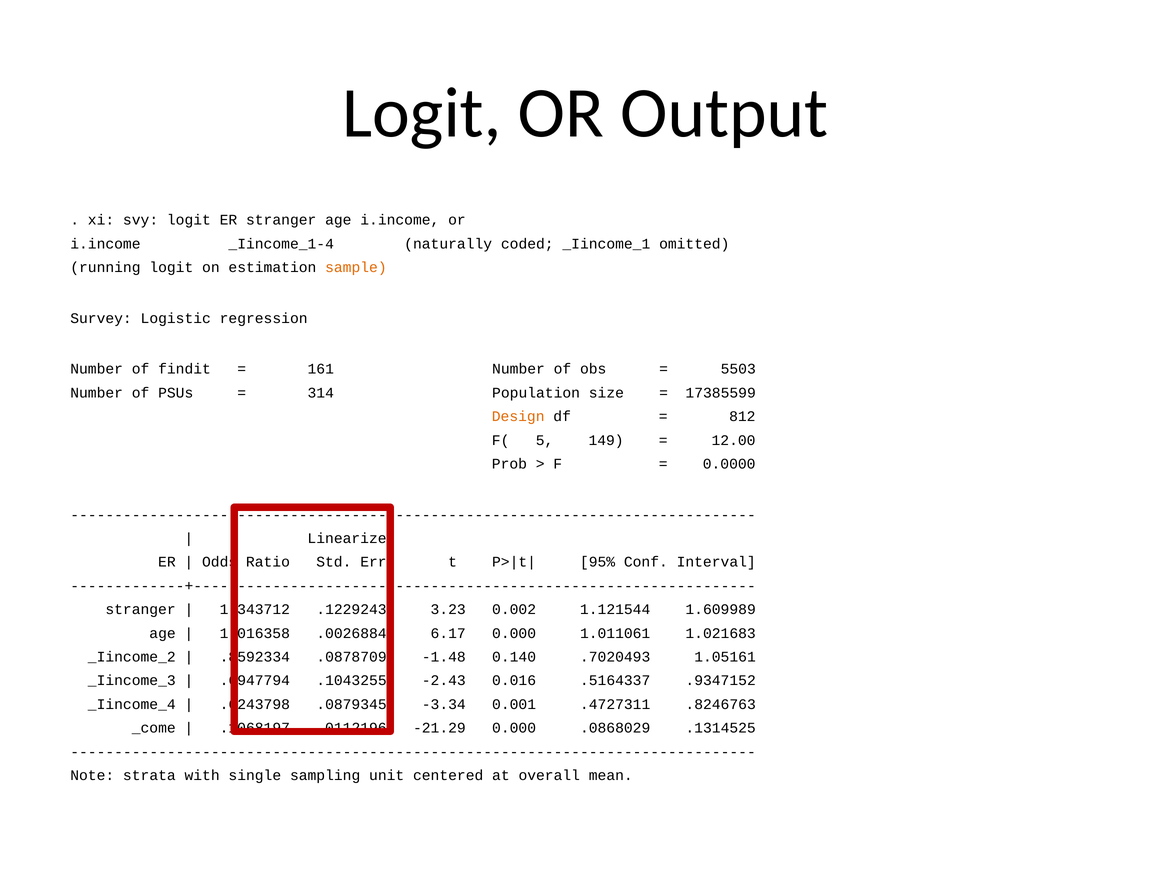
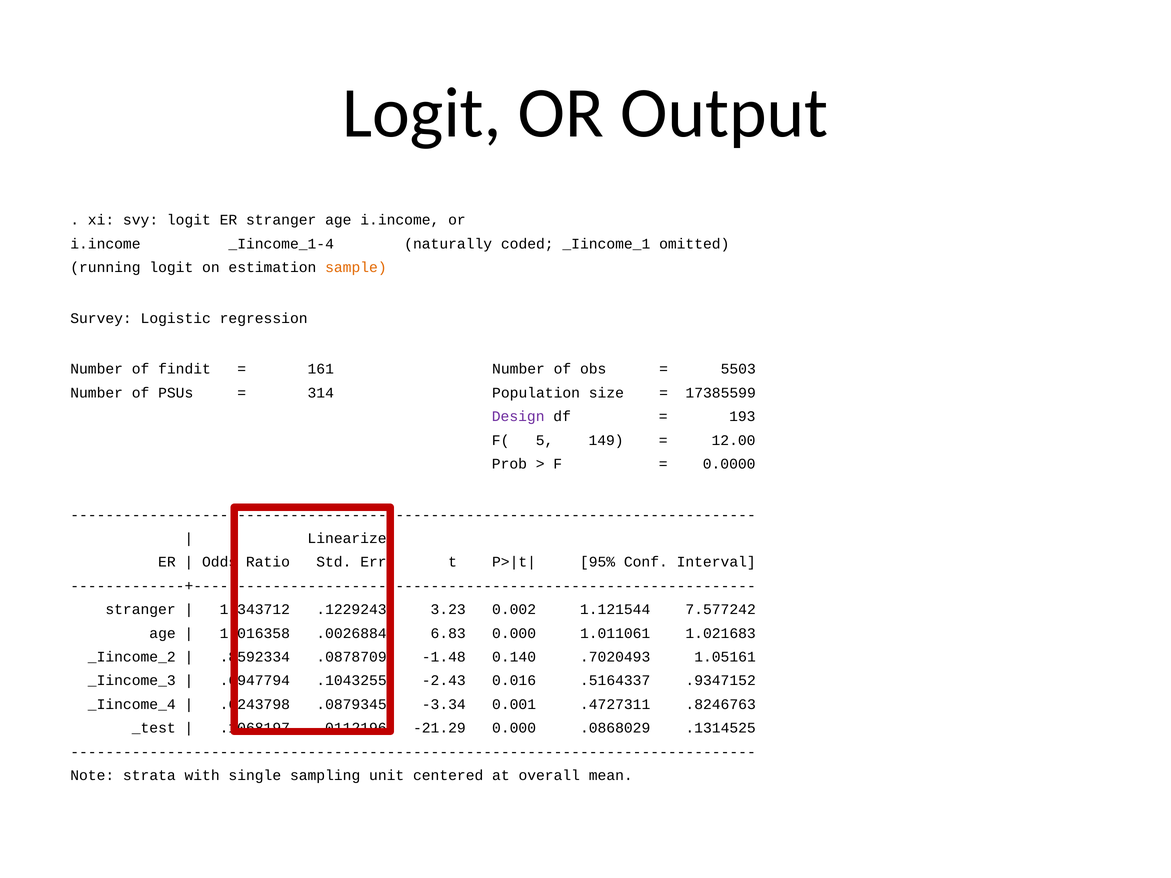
Design colour: orange -> purple (518, 417)
812: 812 -> 193 (742, 417)
1.609989: 1.609989 -> 7.577242 (721, 610)
6.17: 6.17 -> 6.83 (448, 633)
_come: _come -> _test (154, 728)
